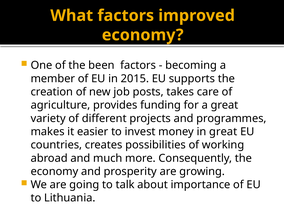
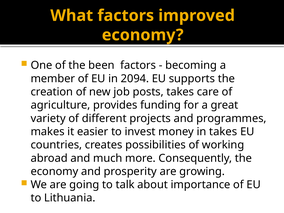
2015: 2015 -> 2094 (135, 79)
in great: great -> takes (223, 132)
